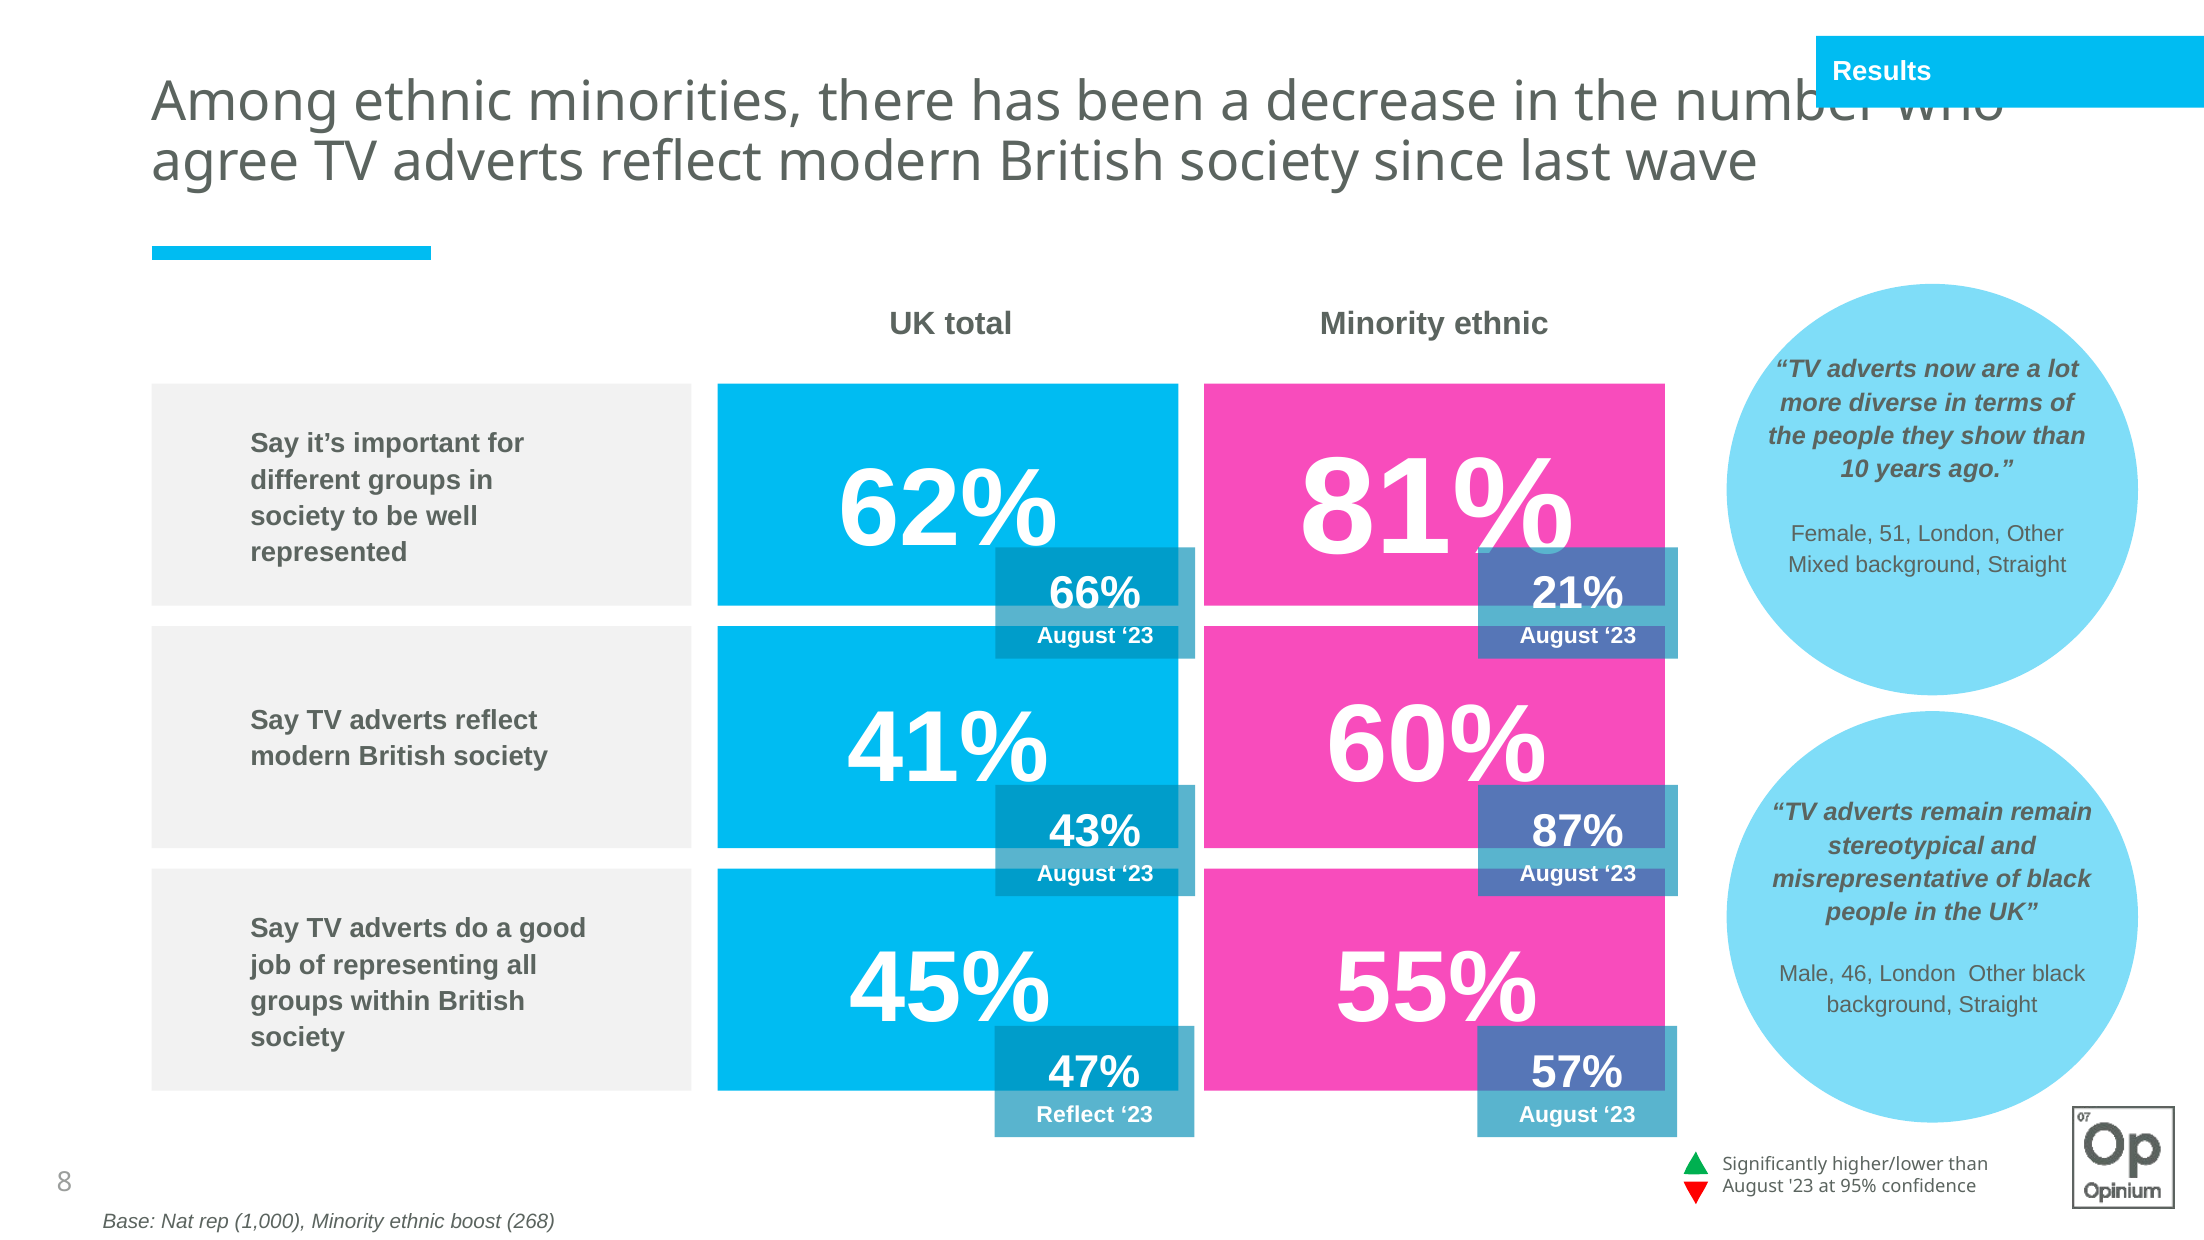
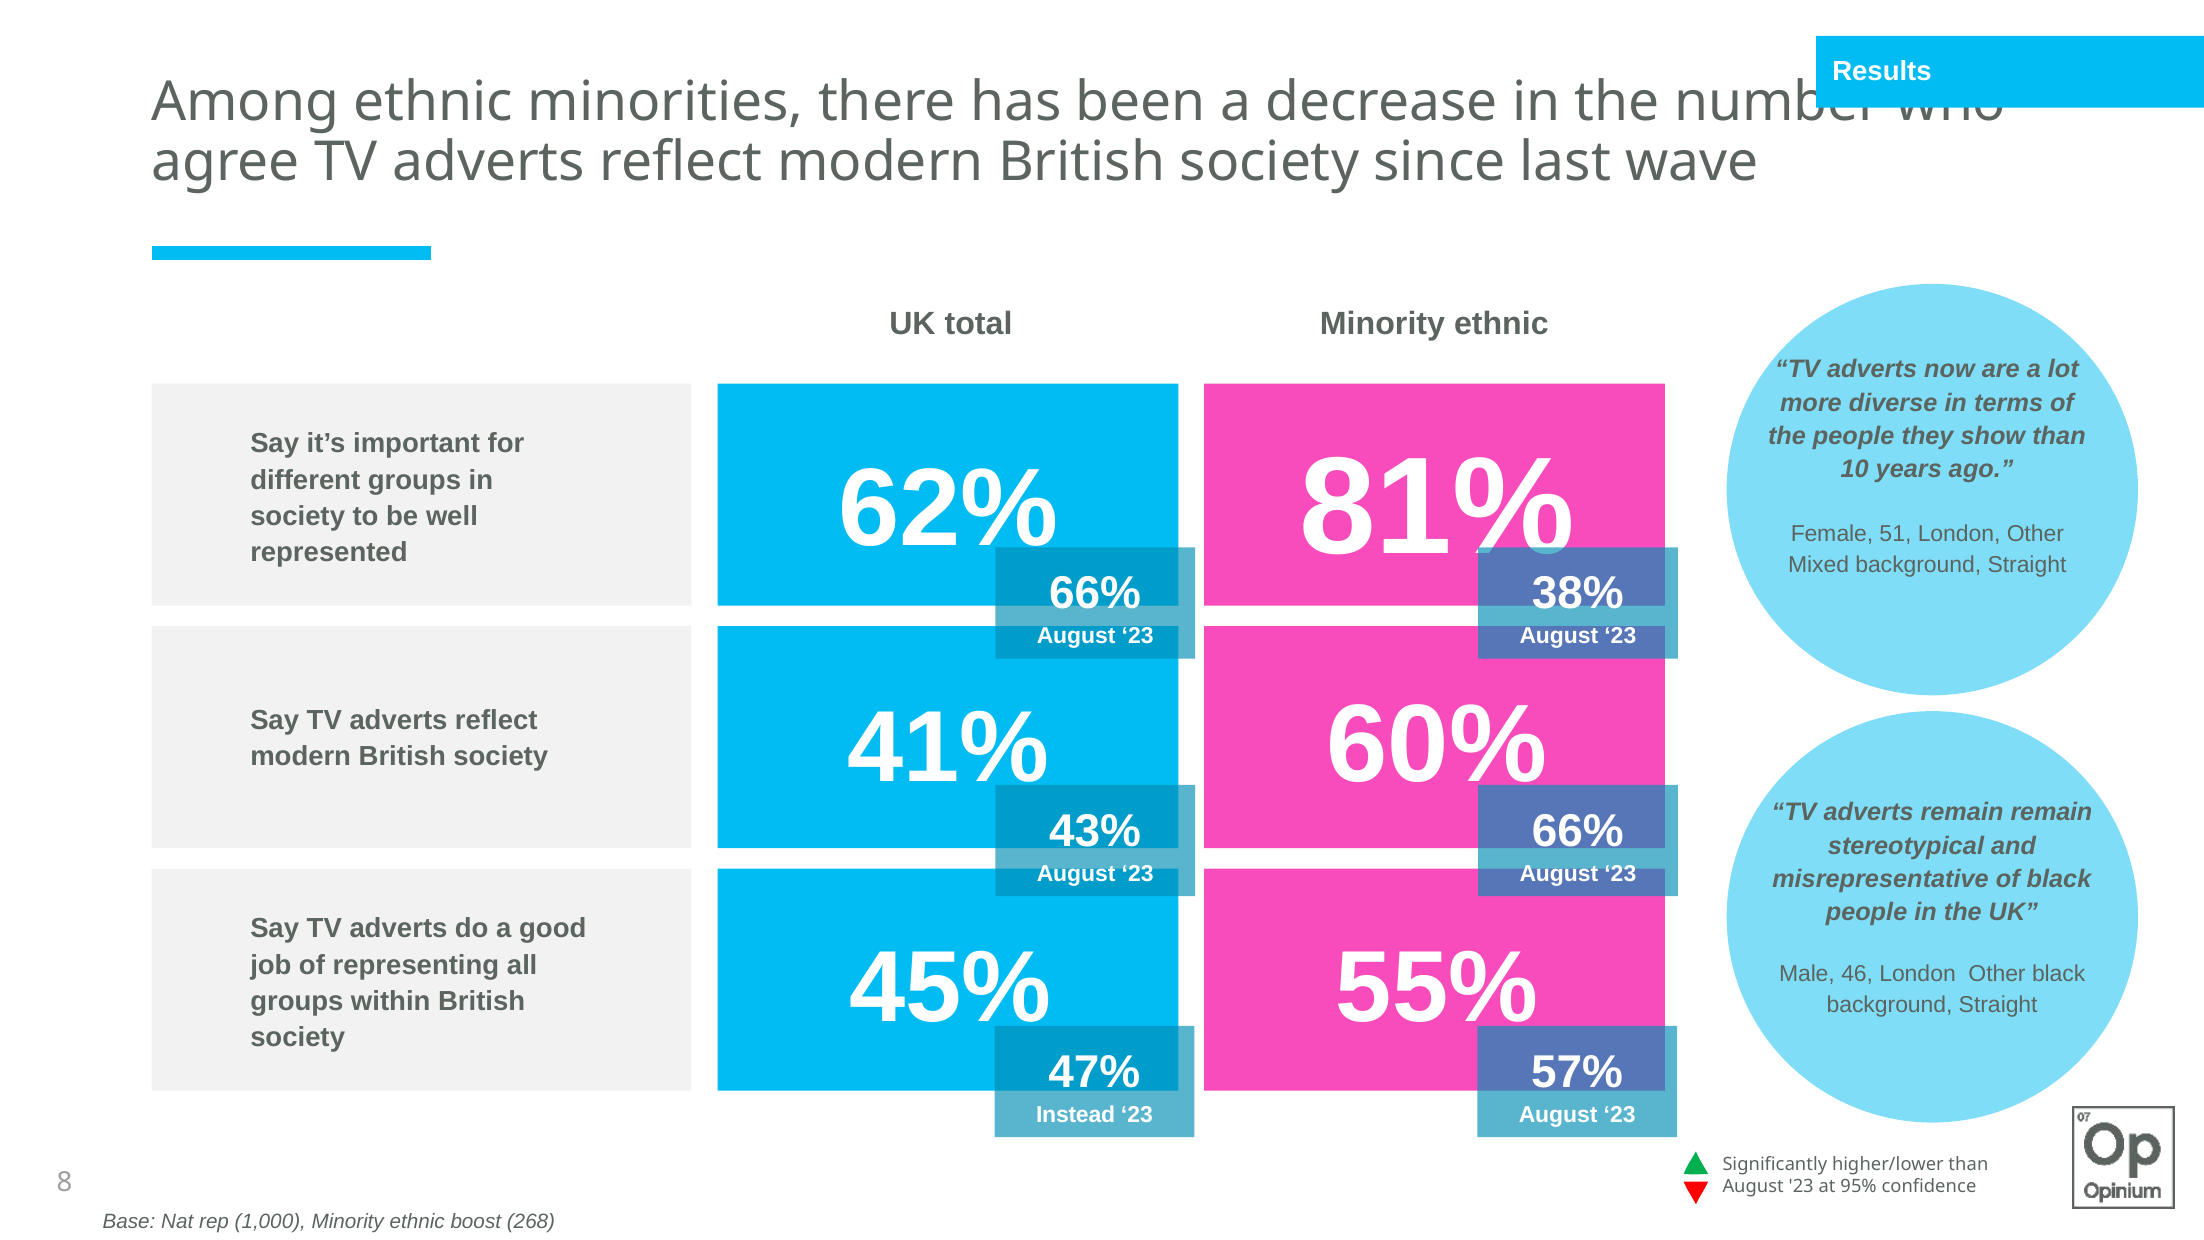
21%: 21% -> 38% (1578, 594)
87%: 87% -> 66% (1578, 831)
Reflect: Reflect -> Instead (1076, 1115)
